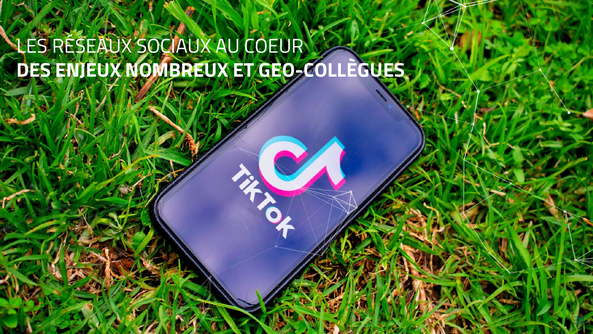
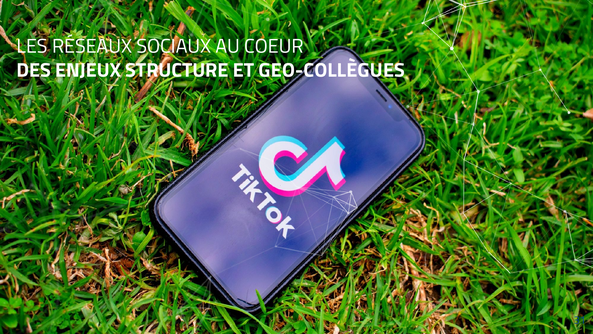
NOMBREUX: NOMBREUX -> STRUCTURE (177, 70)
